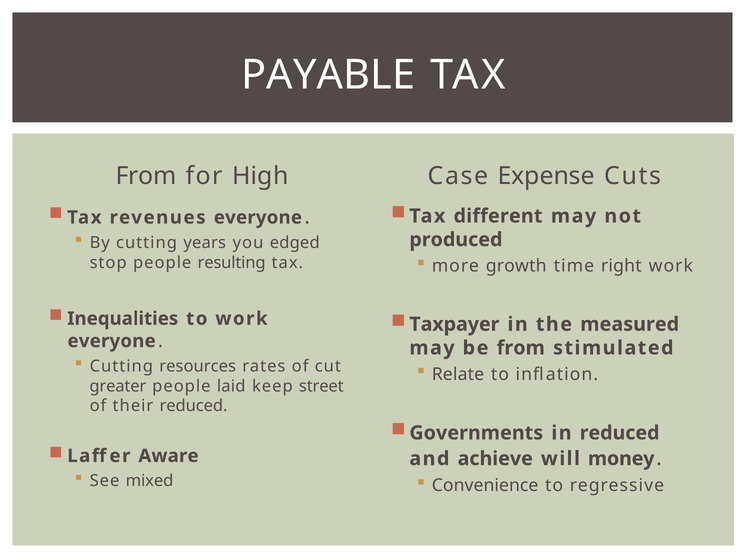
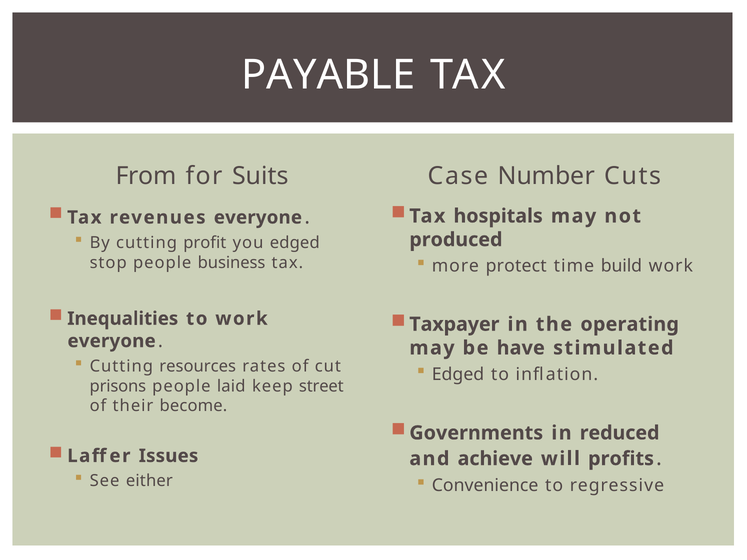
High: High -> Suits (260, 176)
Expense: Expense -> Number (546, 176)
different: different -> hospitals (498, 216)
years: years -> profit (205, 243)
growth: growth -> protect (516, 266)
right: right -> build (621, 266)
resulting: resulting -> business (232, 263)
measured: measured -> operating (630, 324)
be from: from -> have (521, 348)
Relate: Relate -> Edged (458, 374)
greater: greater -> prisons (118, 386)
their reduced: reduced -> become (193, 406)
Aware: Aware -> Issues (168, 456)
money: money -> profits (621, 459)
mixed: mixed -> either (149, 481)
